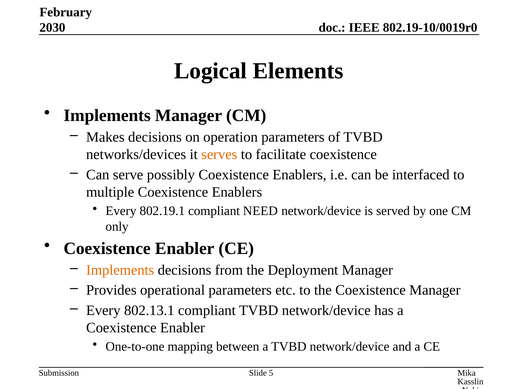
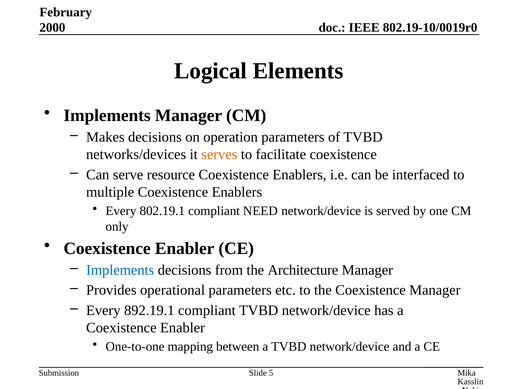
2030: 2030 -> 2000 (52, 28)
possibly: possibly -> resource (171, 174)
Implements colour: orange -> blue (120, 270)
Deployment: Deployment -> Architecture (303, 270)
802.13.1: 802.13.1 -> 892.19.1 (149, 310)
